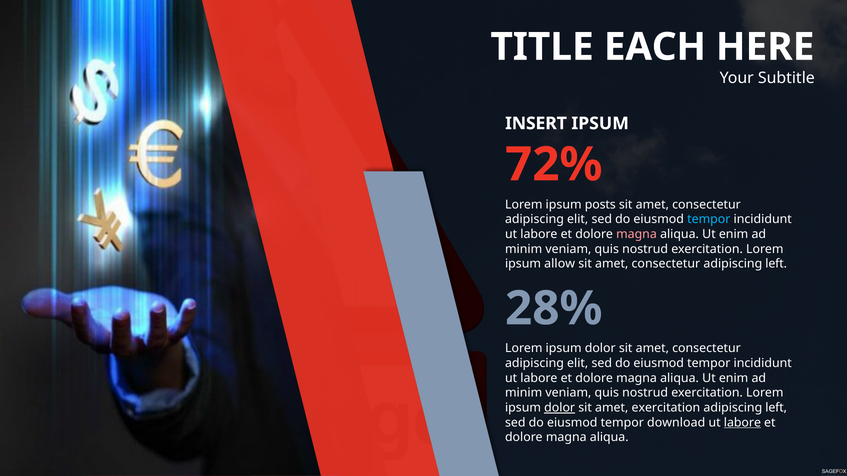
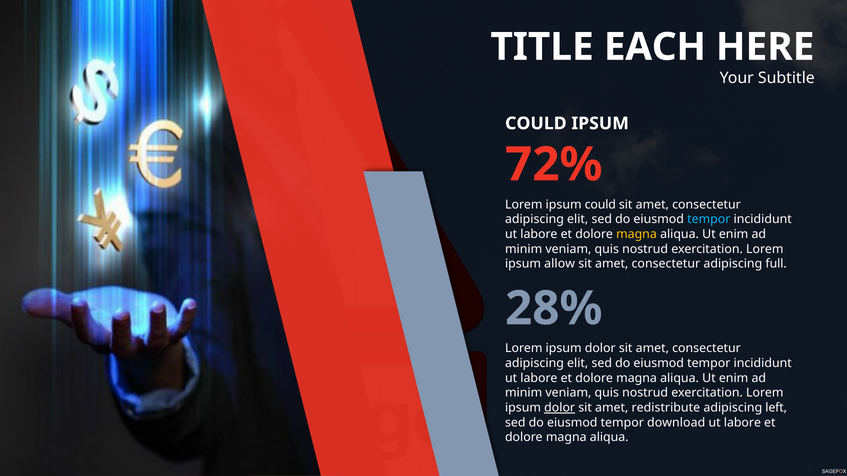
INSERT: INSERT -> COULD (536, 124)
ipsum posts: posts -> could (600, 205)
magna colour: pink -> yellow (636, 234)
consectetur adipiscing left: left -> full (776, 264)
amet exercitation: exercitation -> redistribute (666, 408)
labore underline: present -> none (742, 423)
